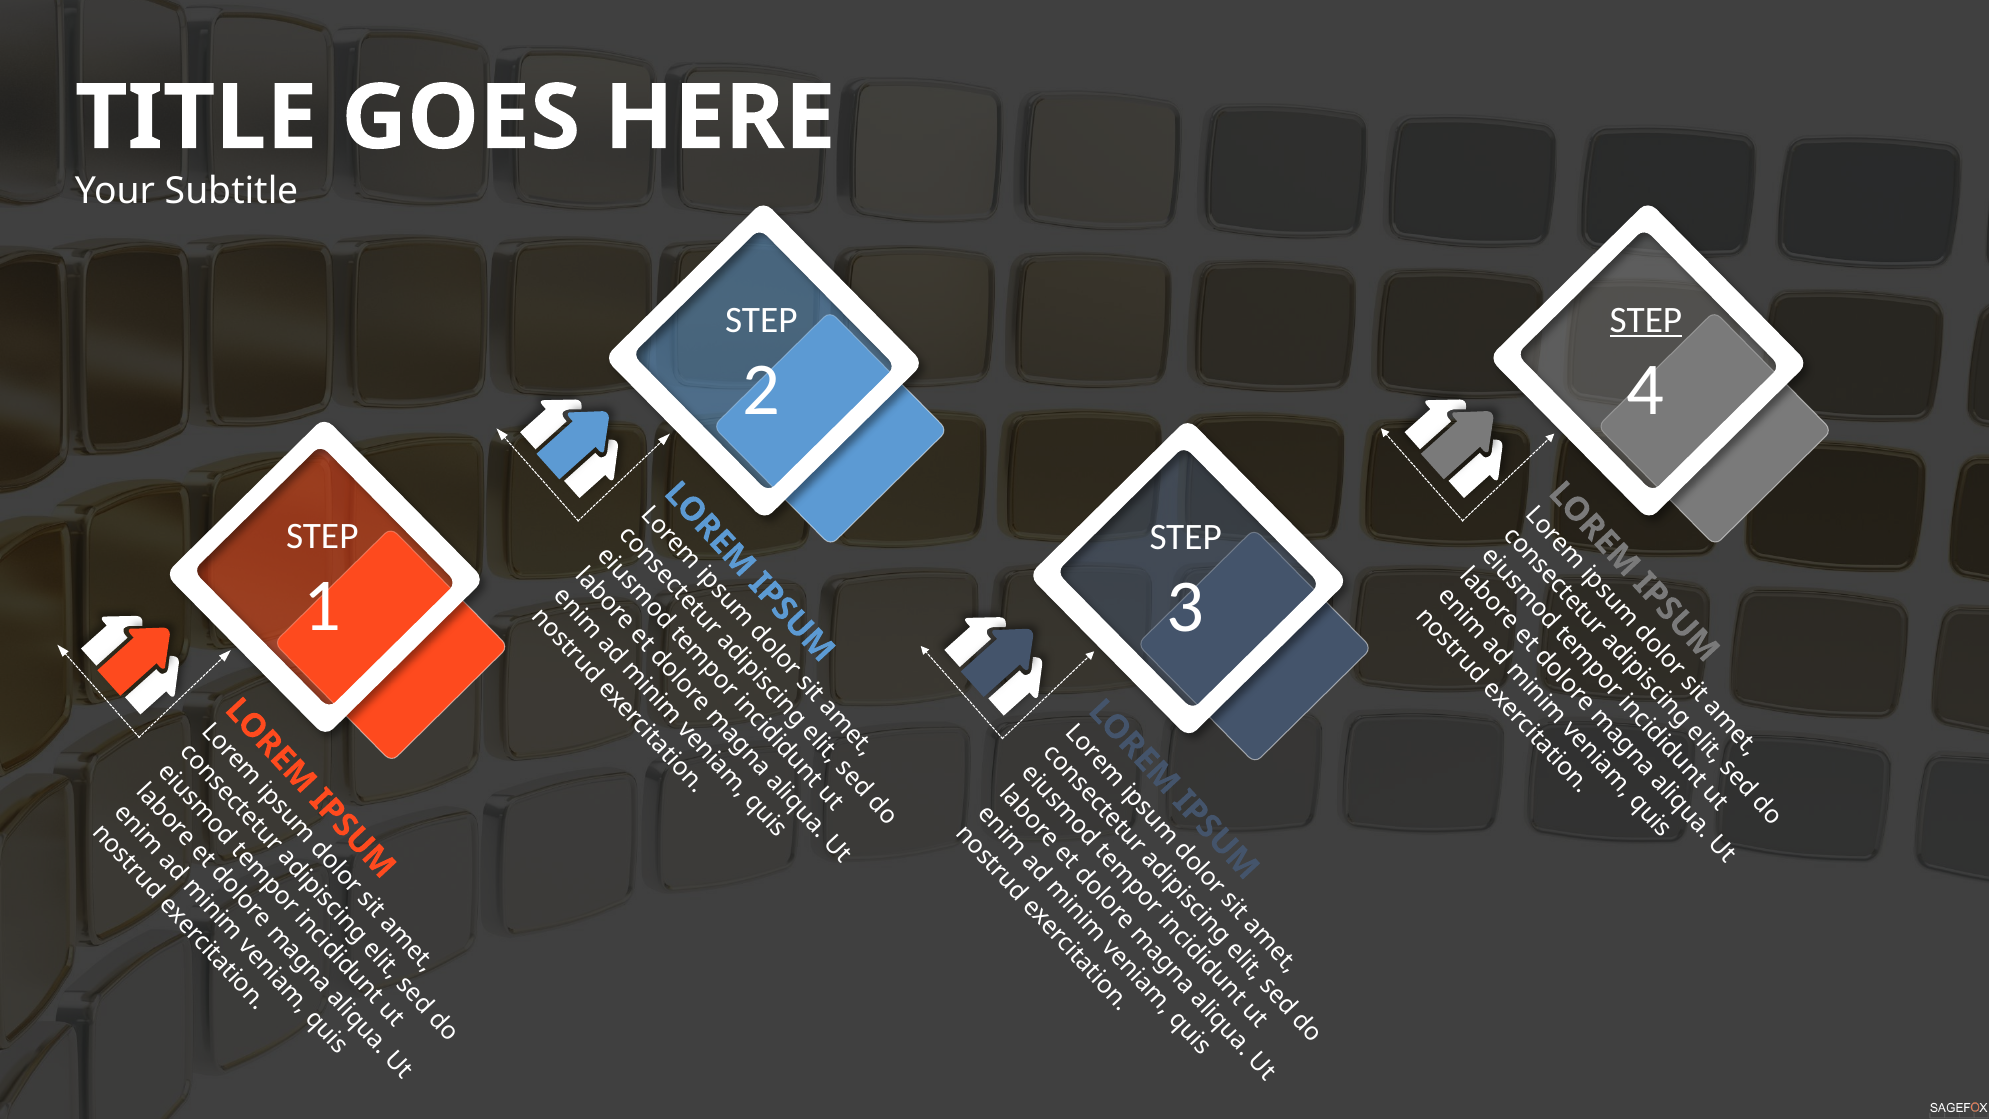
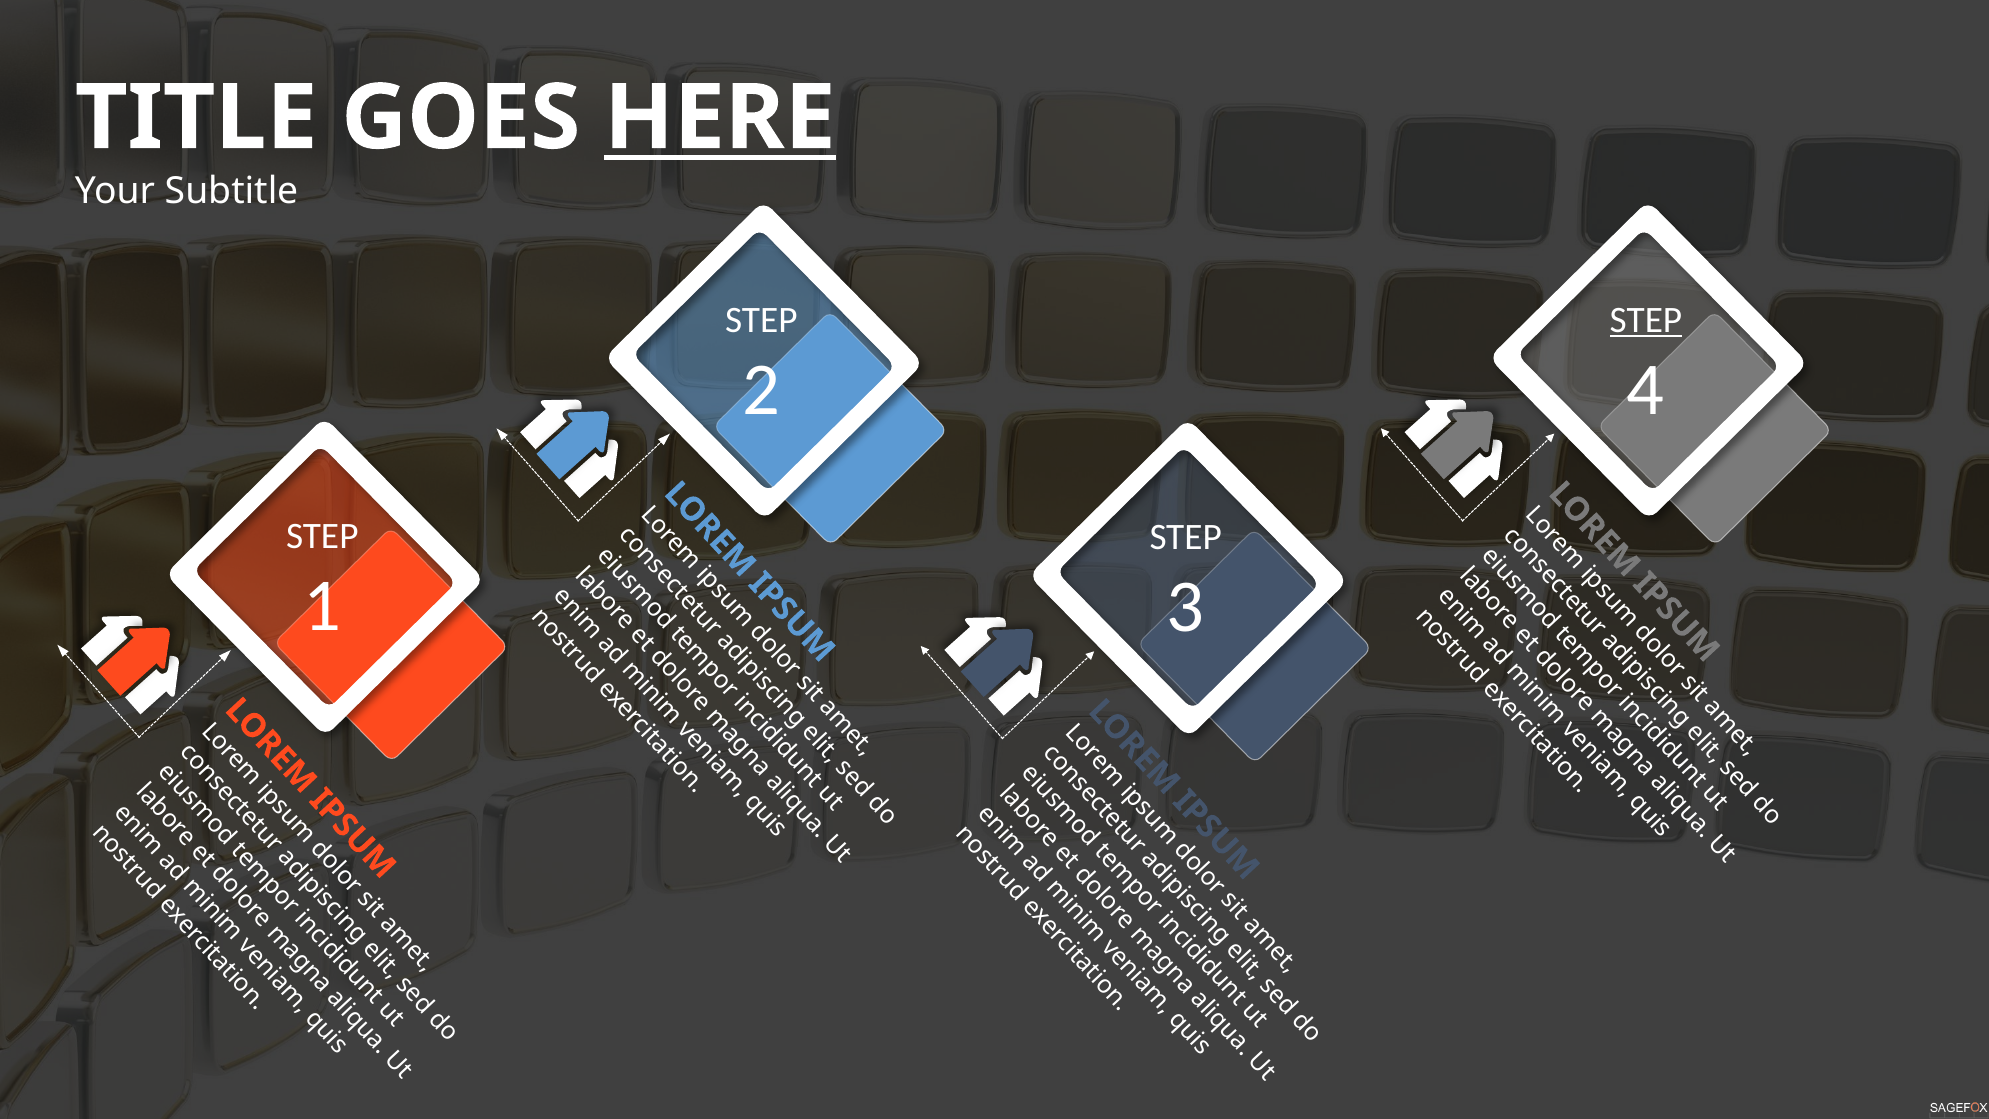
HERE underline: none -> present (720, 118)
